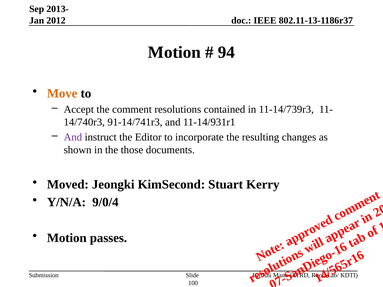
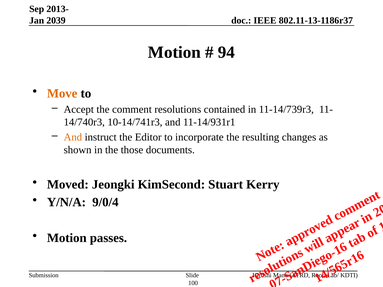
2012: 2012 -> 2039 (56, 20)
91-14/741r3: 91-14/741r3 -> 10-14/741r3 (135, 122)
And colour: purple -> orange (73, 137)
